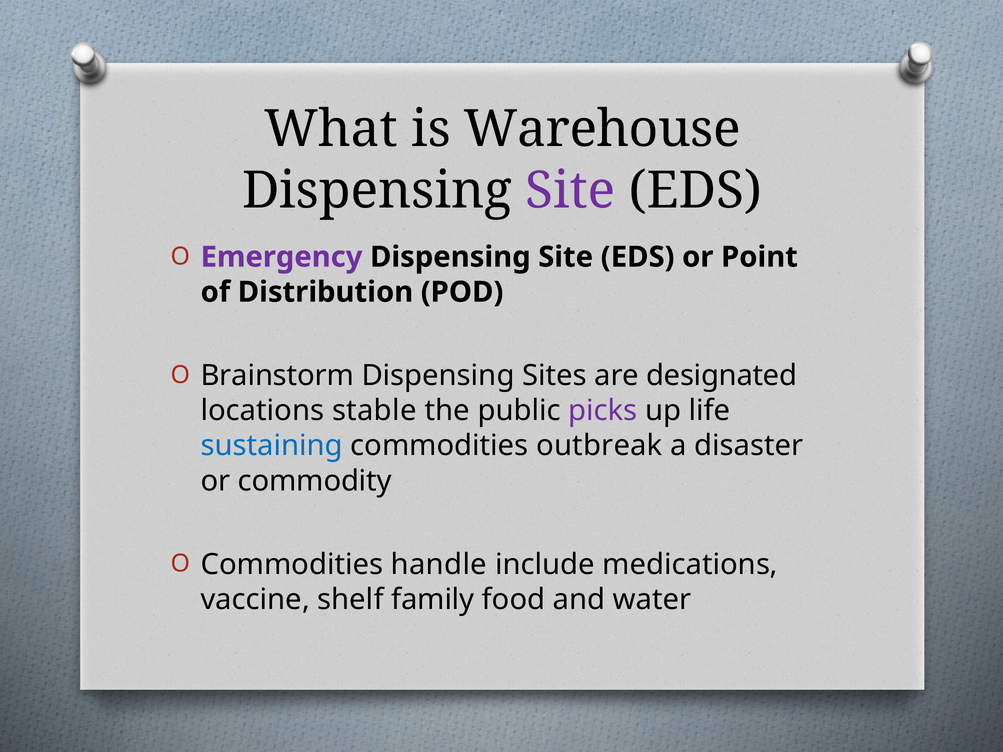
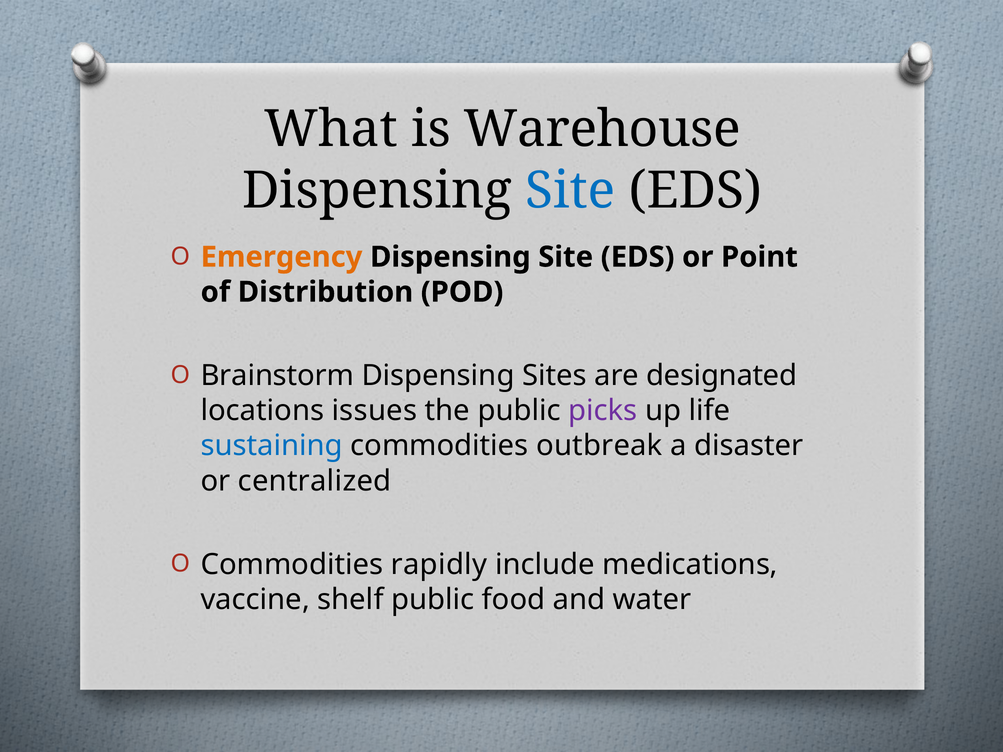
Site colour: purple -> blue (570, 191)
Emergency colour: purple -> orange (282, 257)
stable: stable -> issues (374, 411)
commodity: commodity -> centralized (315, 481)
handle: handle -> rapidly (439, 565)
shelf family: family -> public (433, 600)
